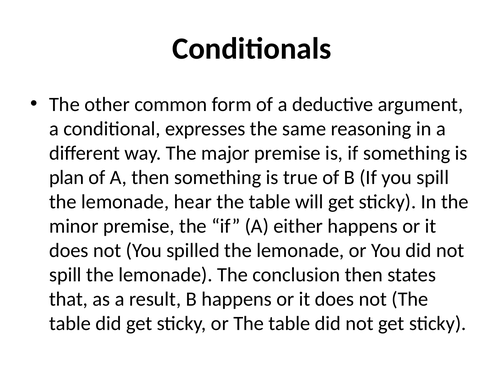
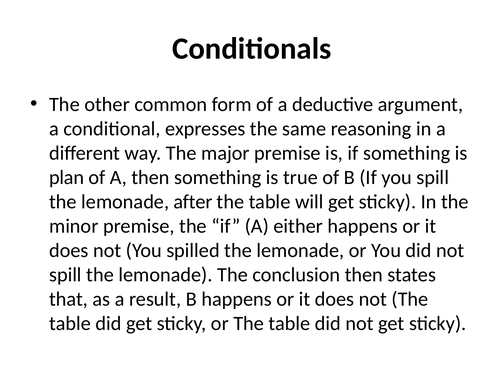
hear: hear -> after (193, 202)
